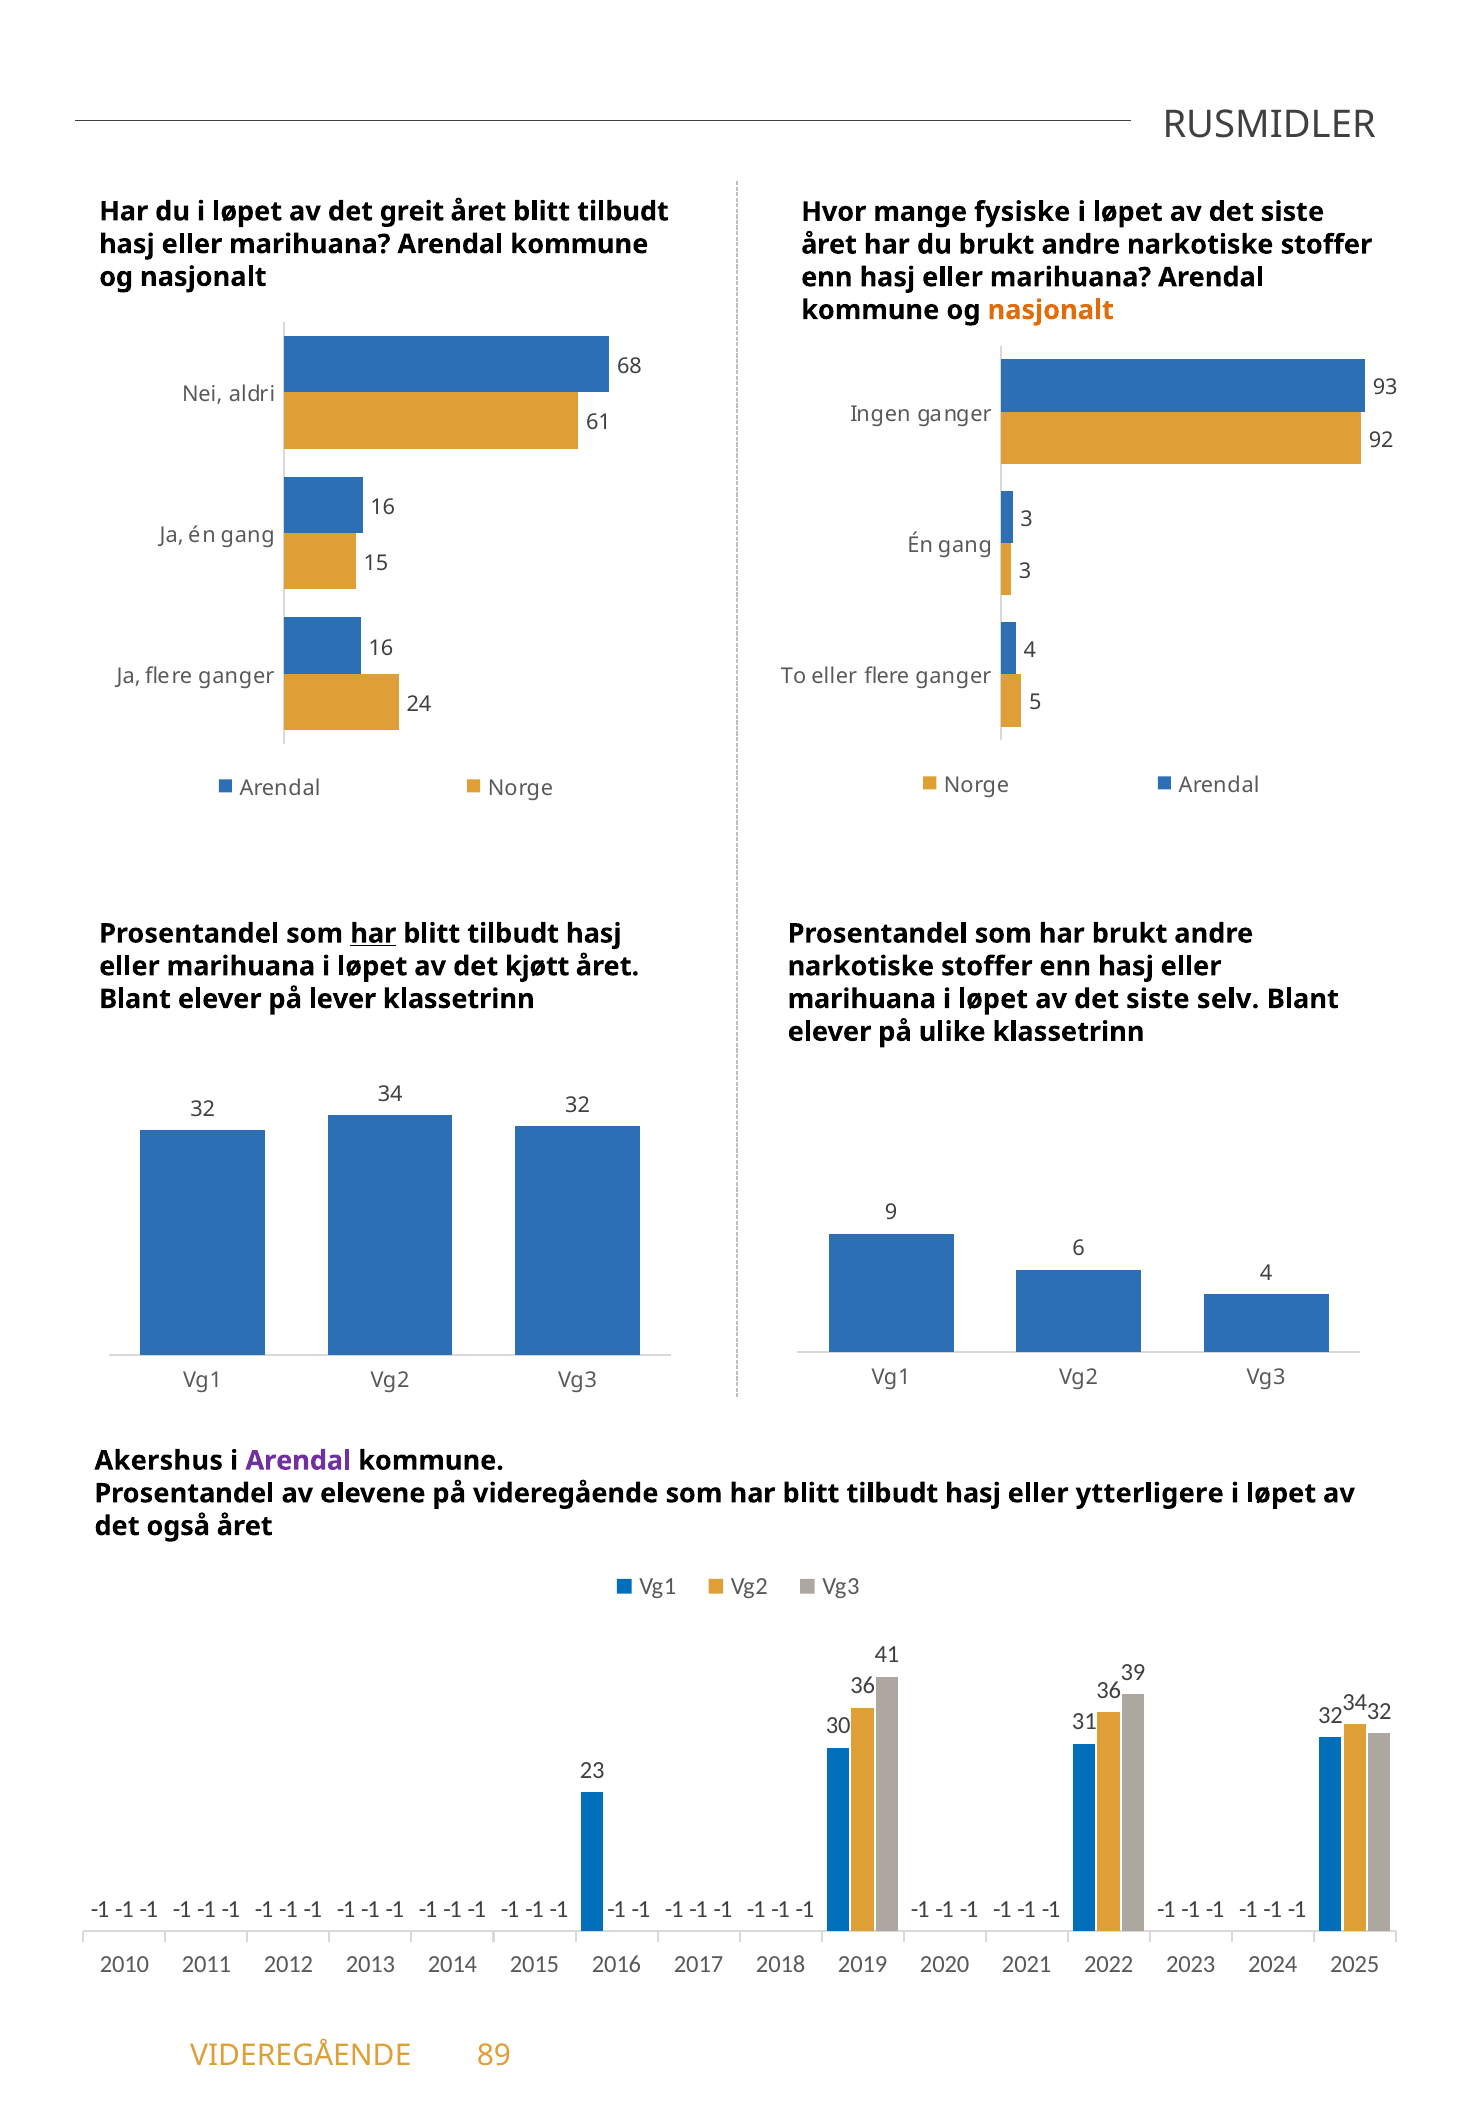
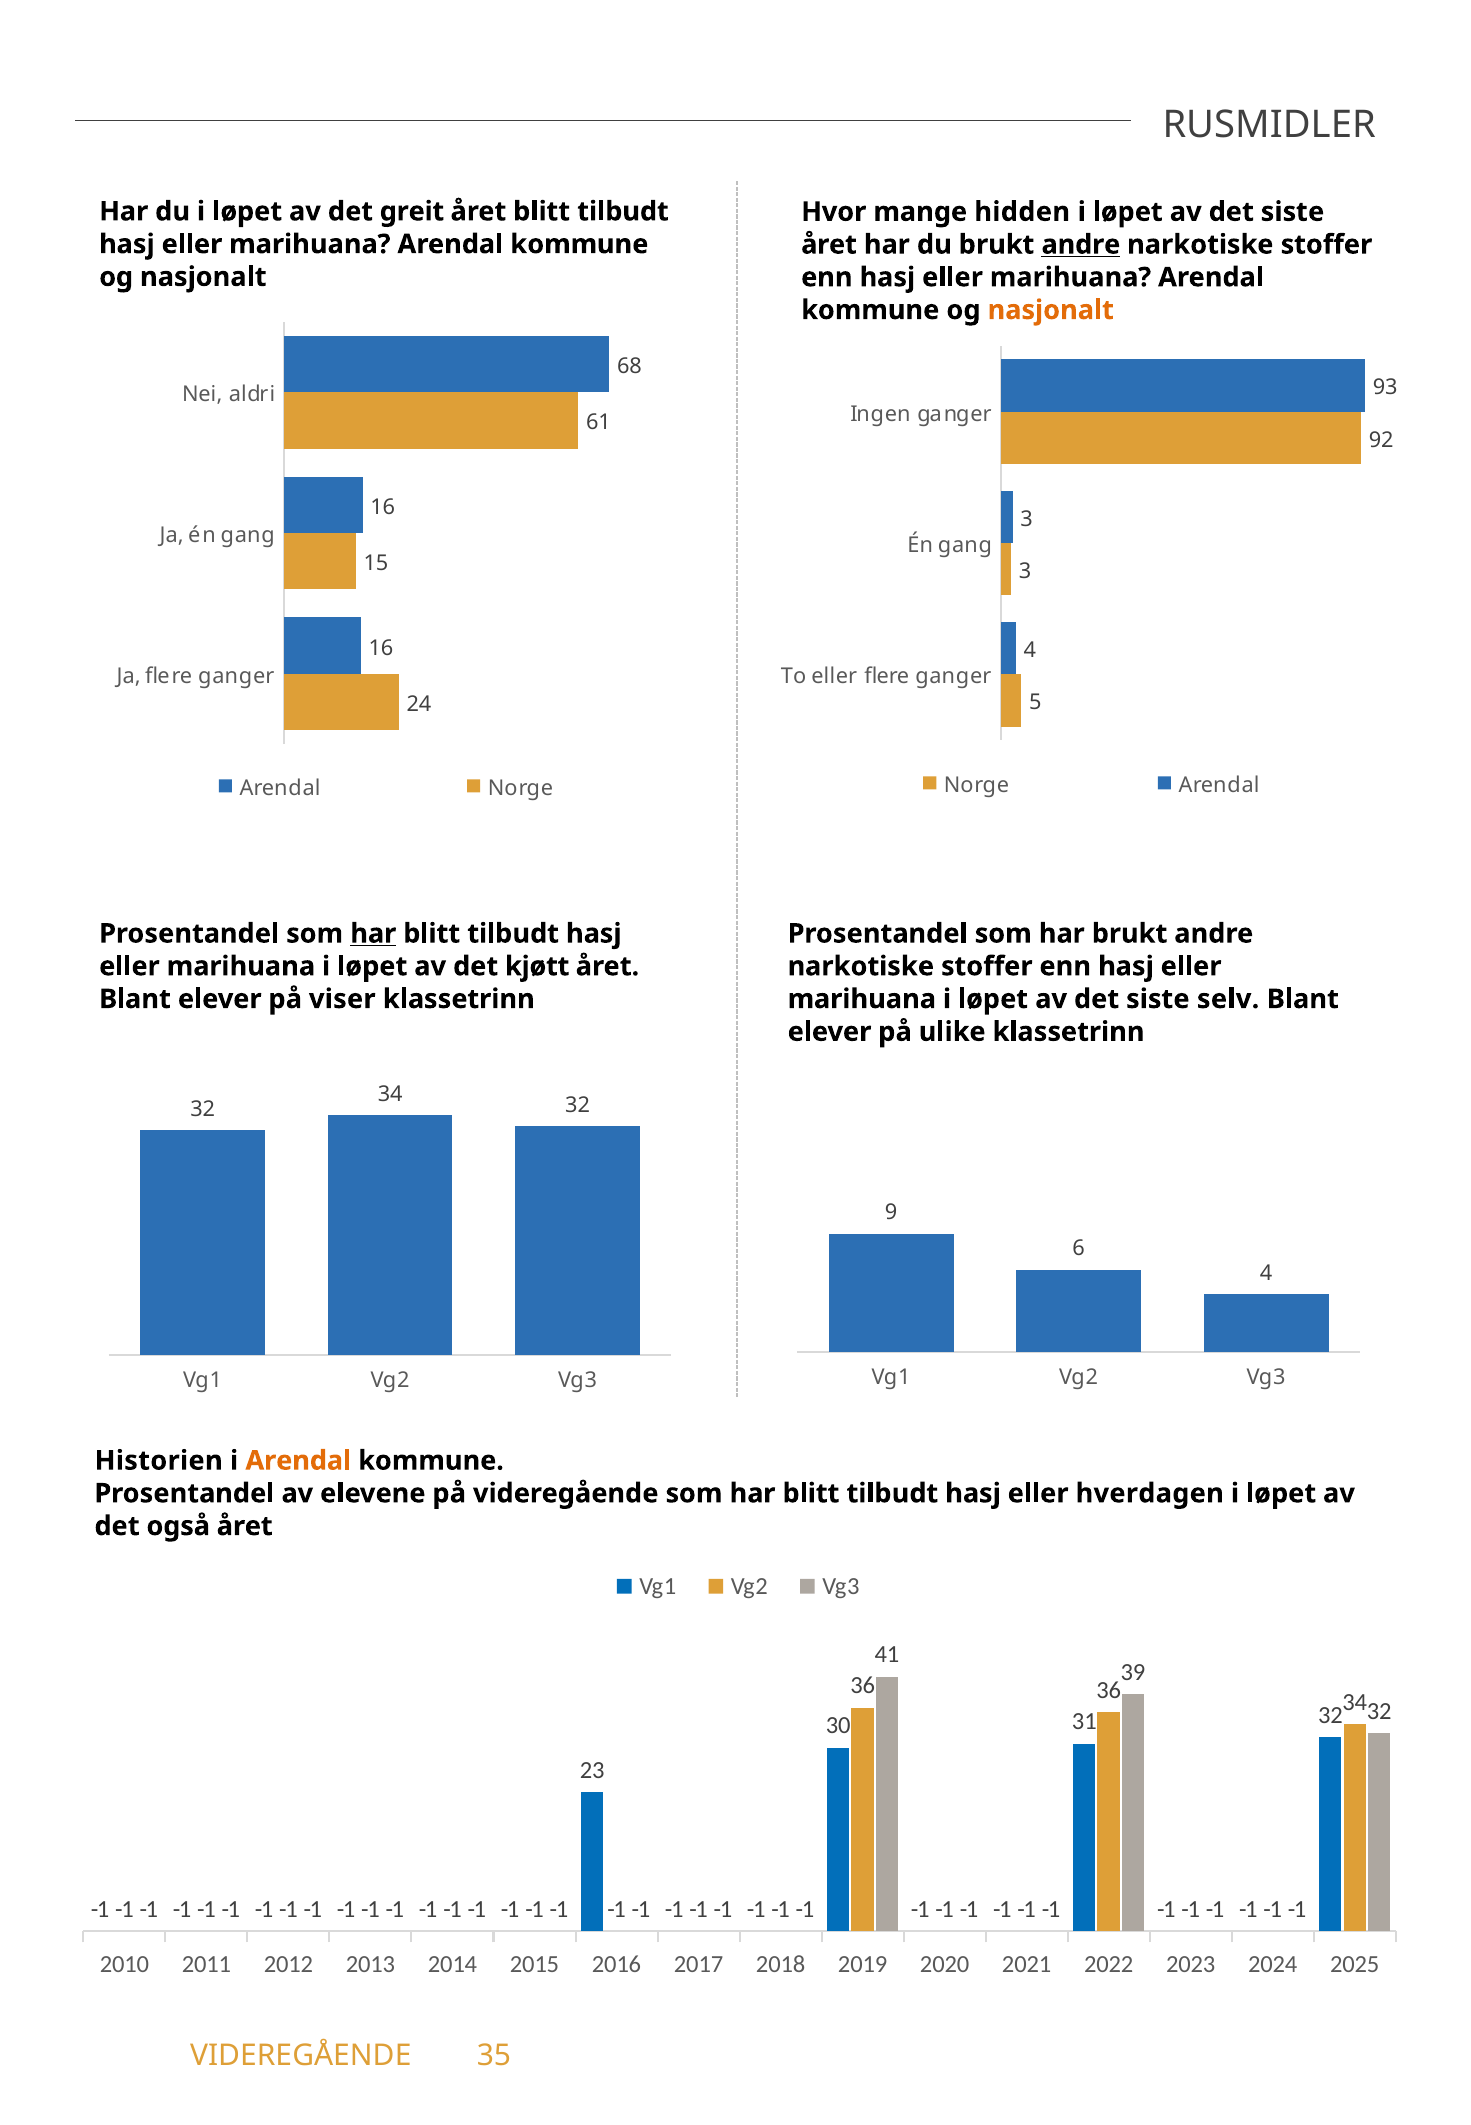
fysiske: fysiske -> hidden (1022, 212)
andre underline: none -> present (1081, 245)
lever: lever -> viser (342, 999)
Akershus: Akershus -> Historien (159, 1461)
Arendal colour: purple -> orange (298, 1461)
ytterligere: ytterligere -> hverdagen (1150, 1493)
89: 89 -> 35 (494, 2056)
